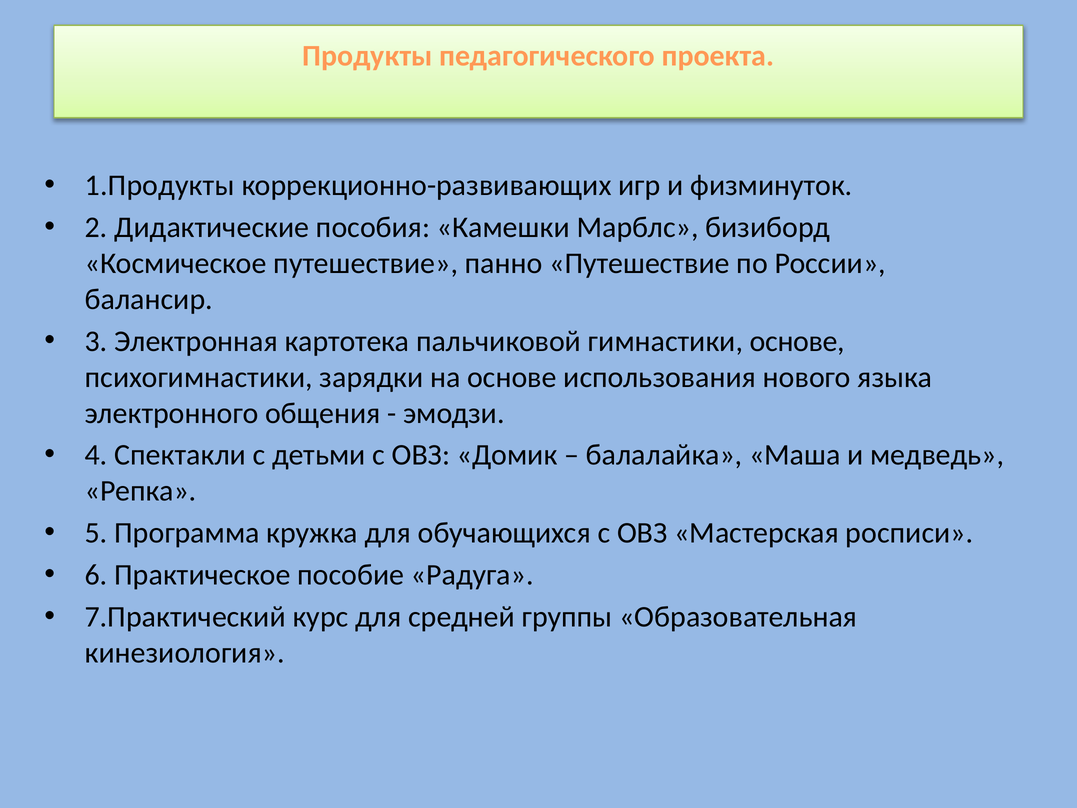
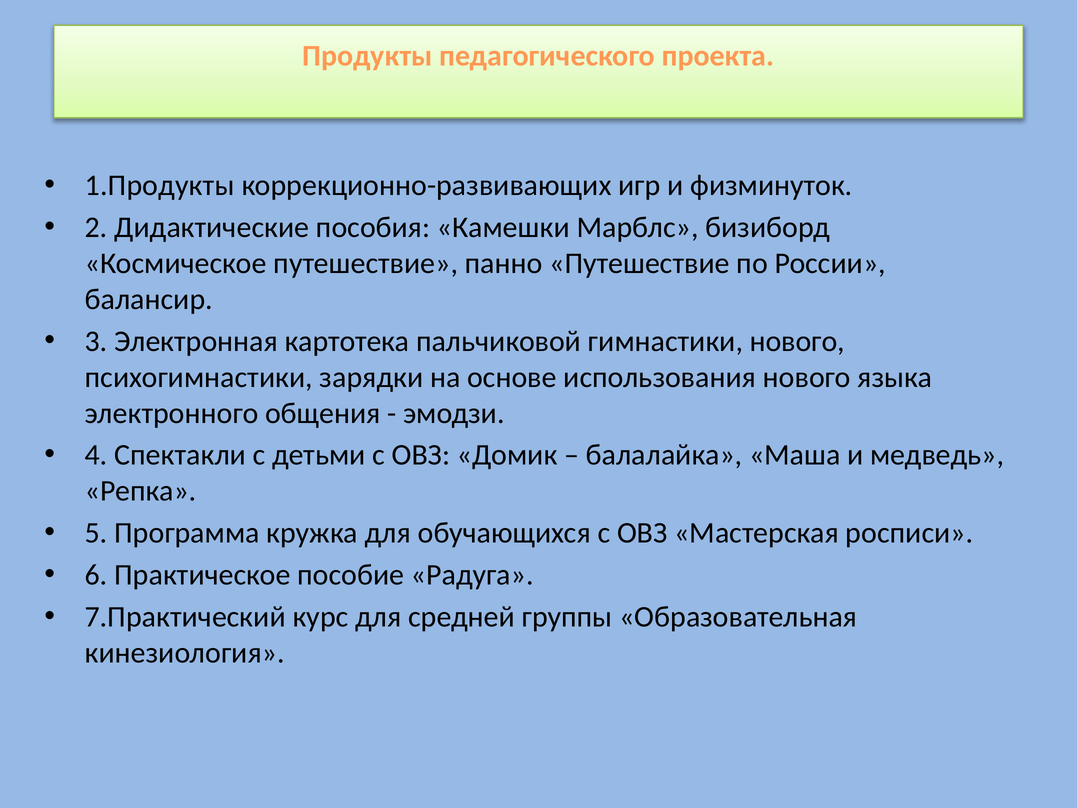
гимнастики основе: основе -> нового (797, 341)
